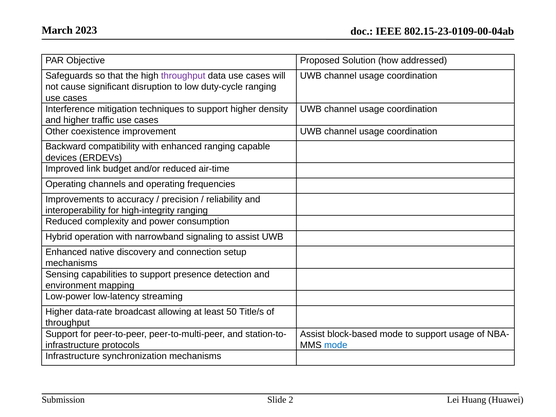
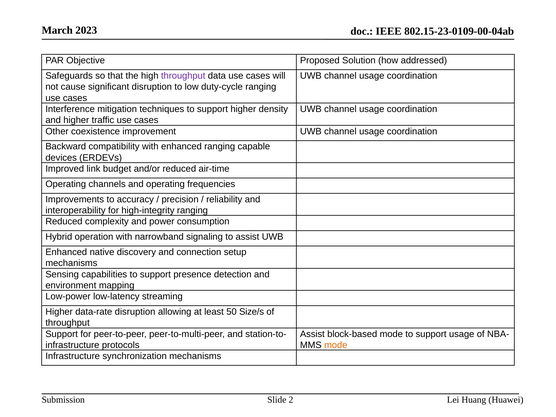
data-rate broadcast: broadcast -> disruption (135, 312)
Title/s: Title/s -> Size/s (252, 312)
mode colour: blue -> orange (336, 345)
